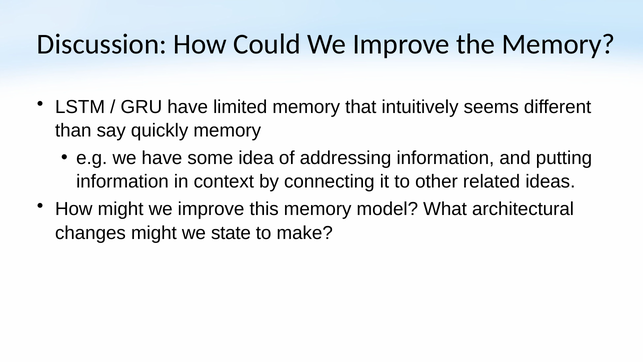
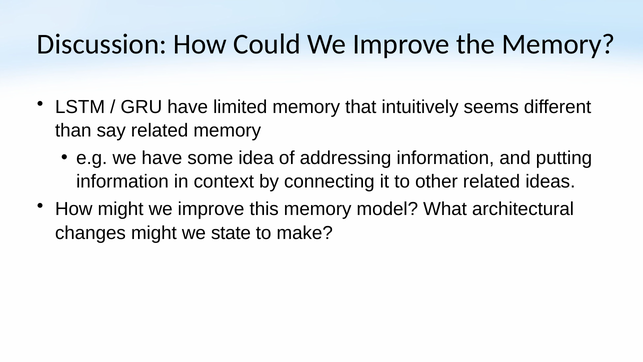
say quickly: quickly -> related (160, 131)
